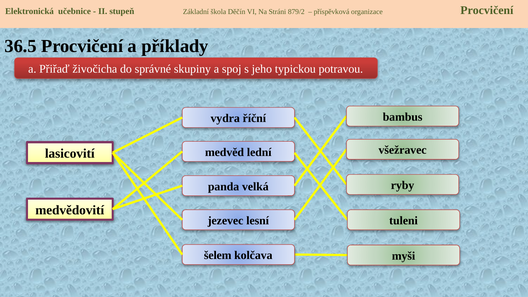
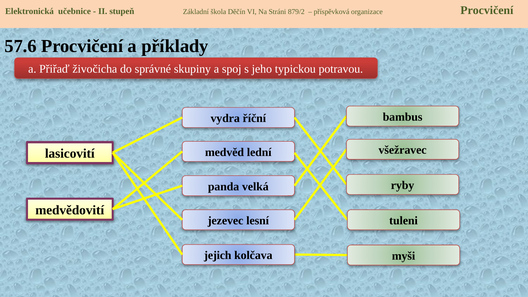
36.5: 36.5 -> 57.6 (21, 46)
šelem: šelem -> jejich (218, 255)
